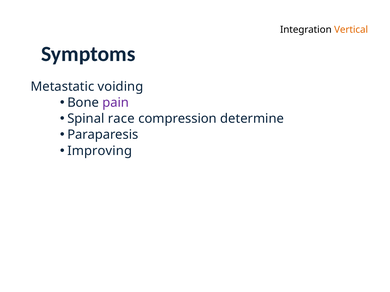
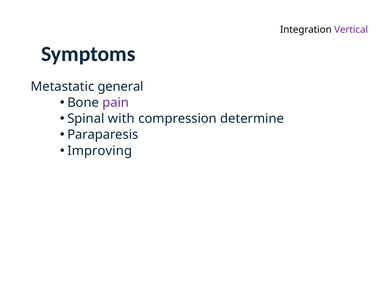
Vertical colour: orange -> purple (351, 30)
voiding: voiding -> general (121, 87)
race: race -> with (121, 119)
